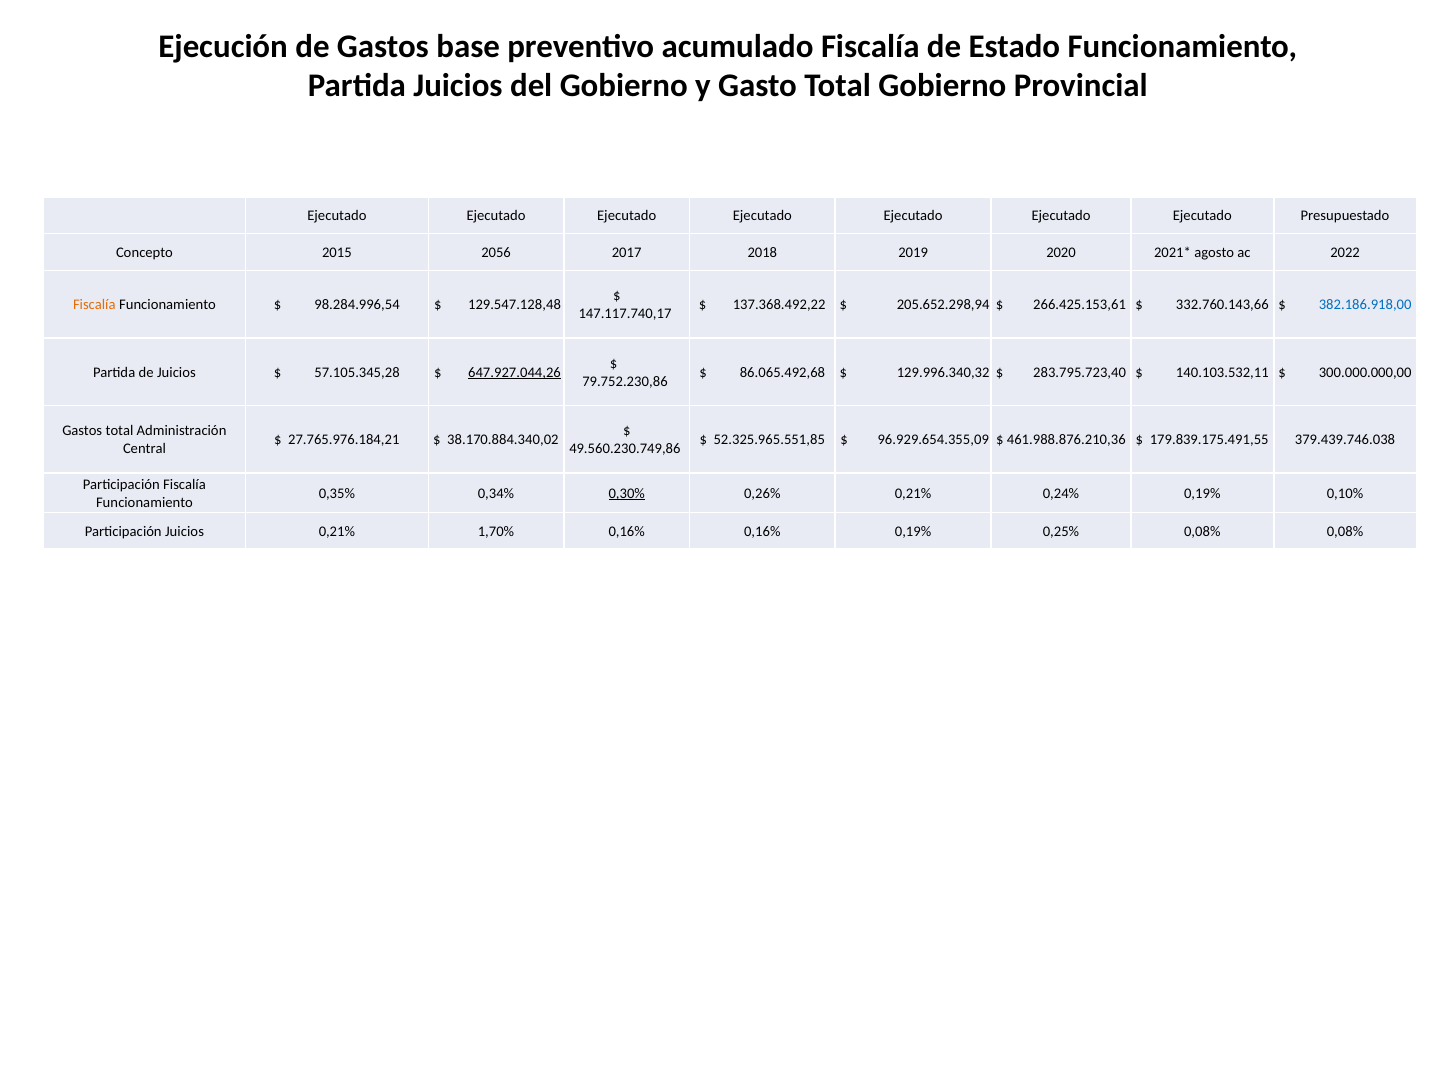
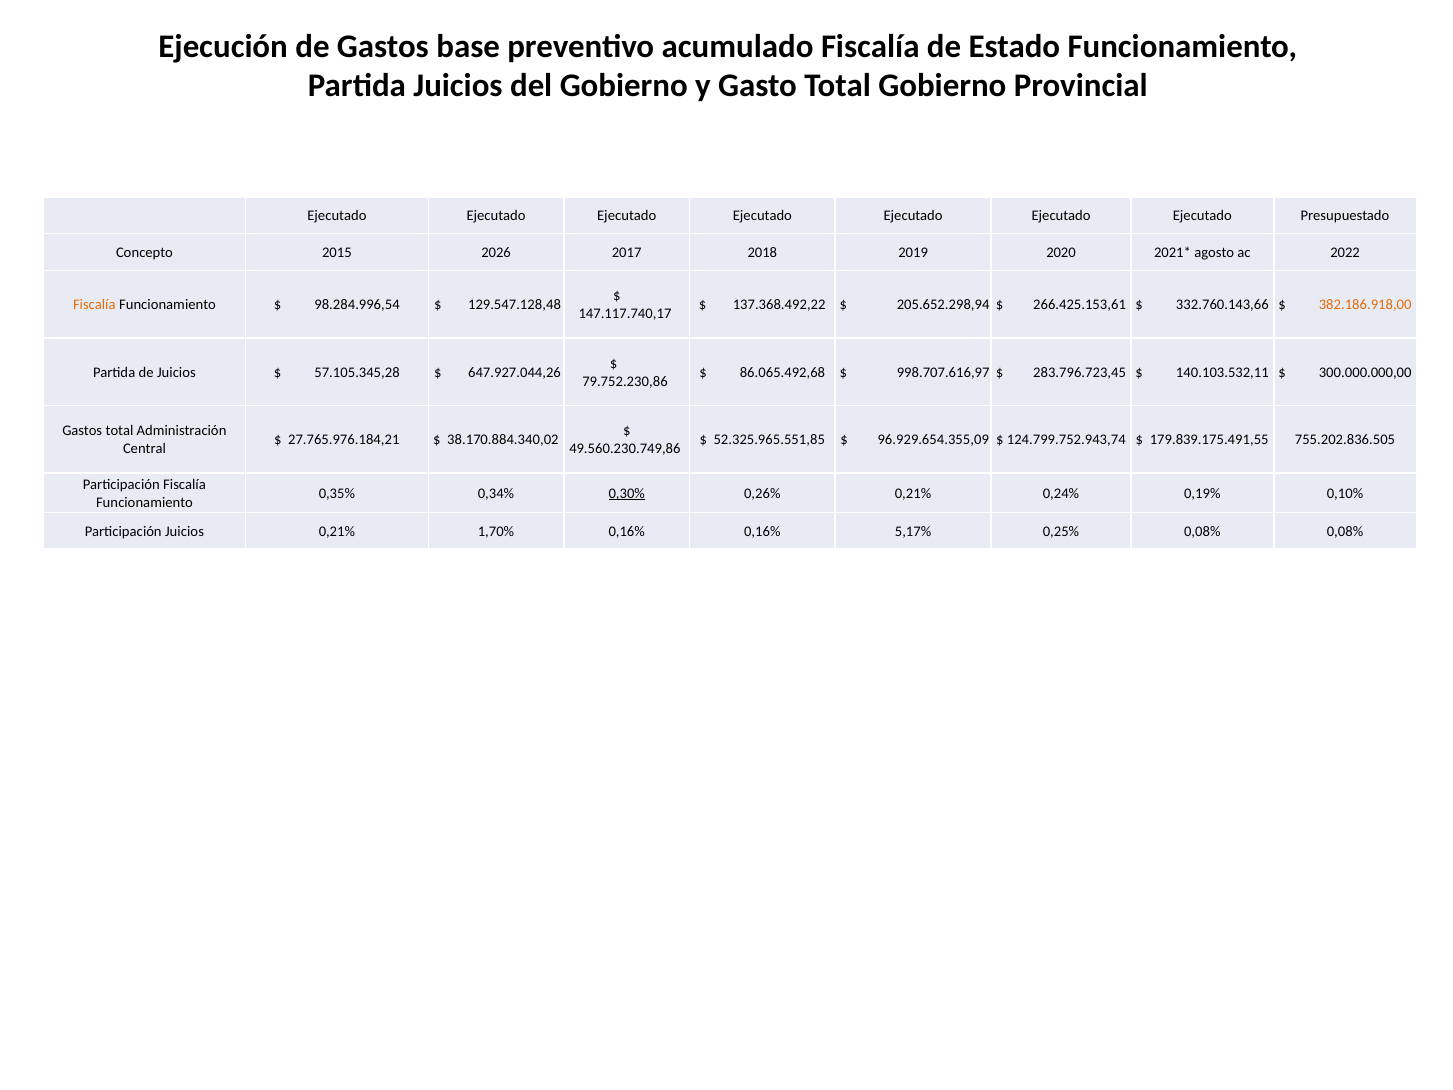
2056: 2056 -> 2026 (496, 253)
382.186.918,00 colour: blue -> orange (1365, 305)
647.927.044,26 underline: present -> none (514, 372)
129.996.340,32: 129.996.340,32 -> 998.707.616,97 (943, 372)
283.795.723,40: 283.795.723,40 -> 283.796.723,45 (1080, 372)
461.988.876.210,36: 461.988.876.210,36 -> 124.799.752.943,74 (1066, 440)
379.439.746.038: 379.439.746.038 -> 755.202.836.505 (1345, 440)
0,16% 0,19%: 0,19% -> 5,17% (913, 531)
